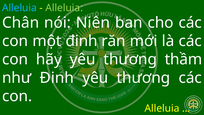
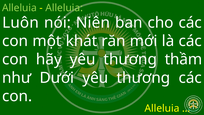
Alleluia colour: light blue -> light green (19, 8)
Chân: Chân -> Luôn (21, 23)
một đinh: đinh -> khát (82, 41)
như Đinh: Đinh -> Dưới (57, 78)
